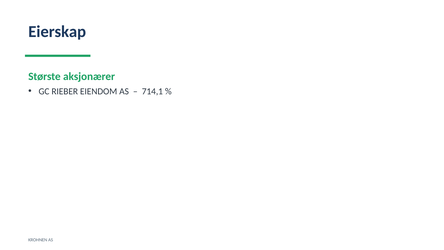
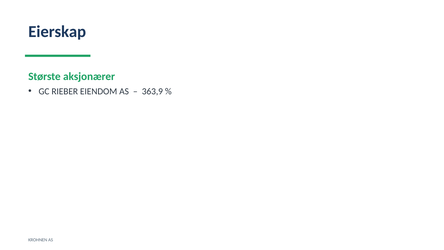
714,1: 714,1 -> 363,9 (152, 91)
